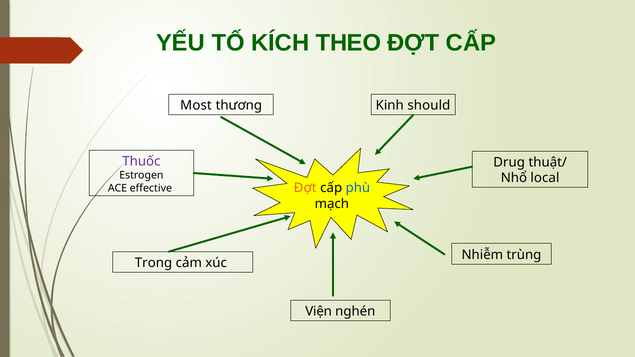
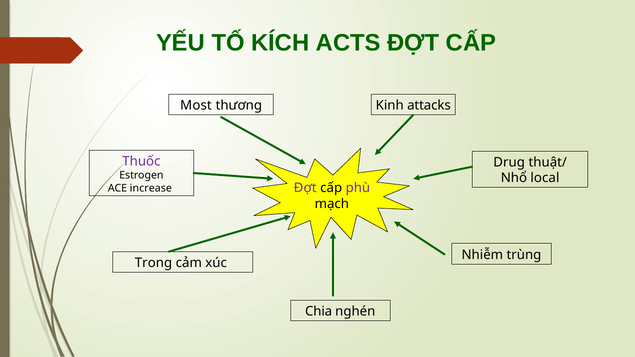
THEO: THEO -> ACTS (348, 43)
should: should -> attacks (429, 106)
Đợt colour: orange -> purple (305, 188)
phù colour: blue -> purple (358, 188)
effective: effective -> increase (151, 188)
Viện: Viện -> Chia (319, 311)
